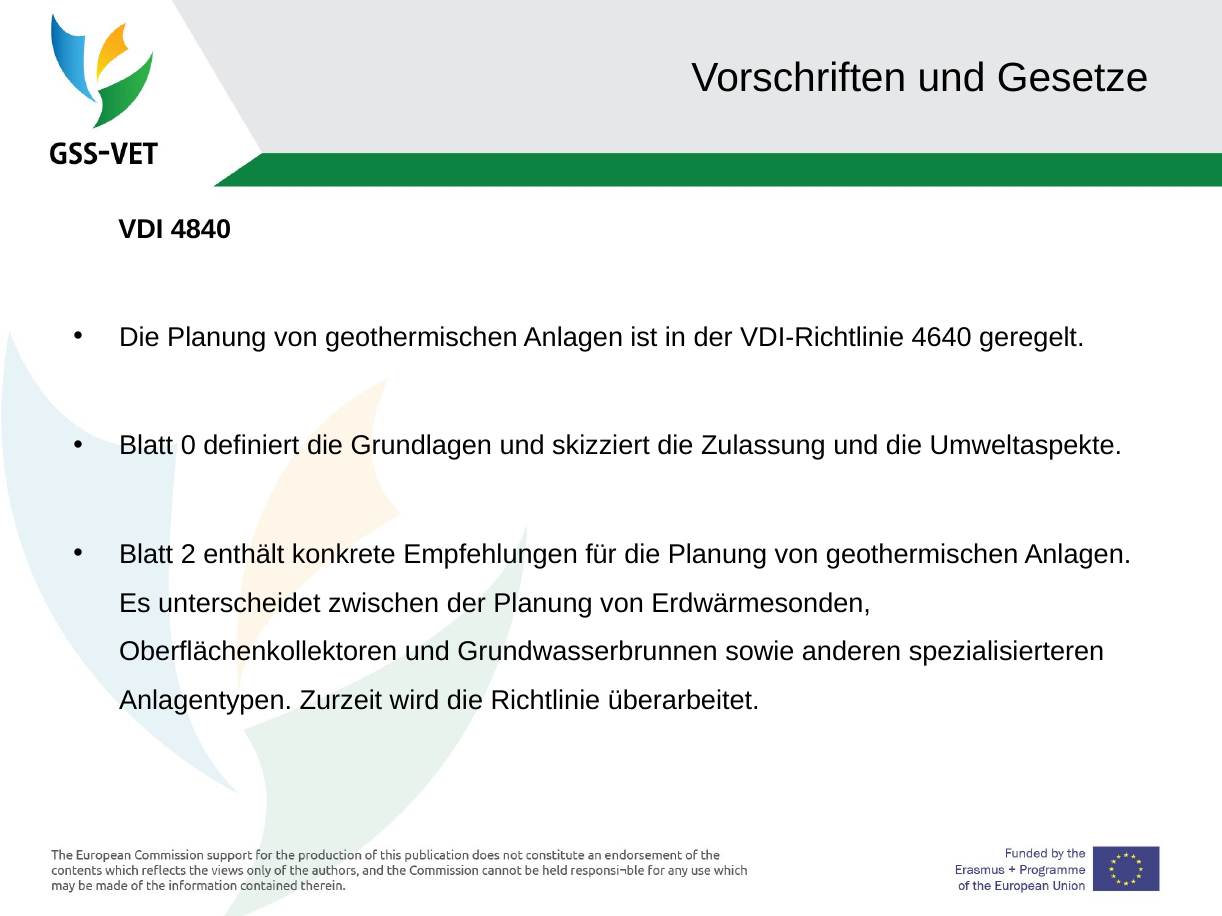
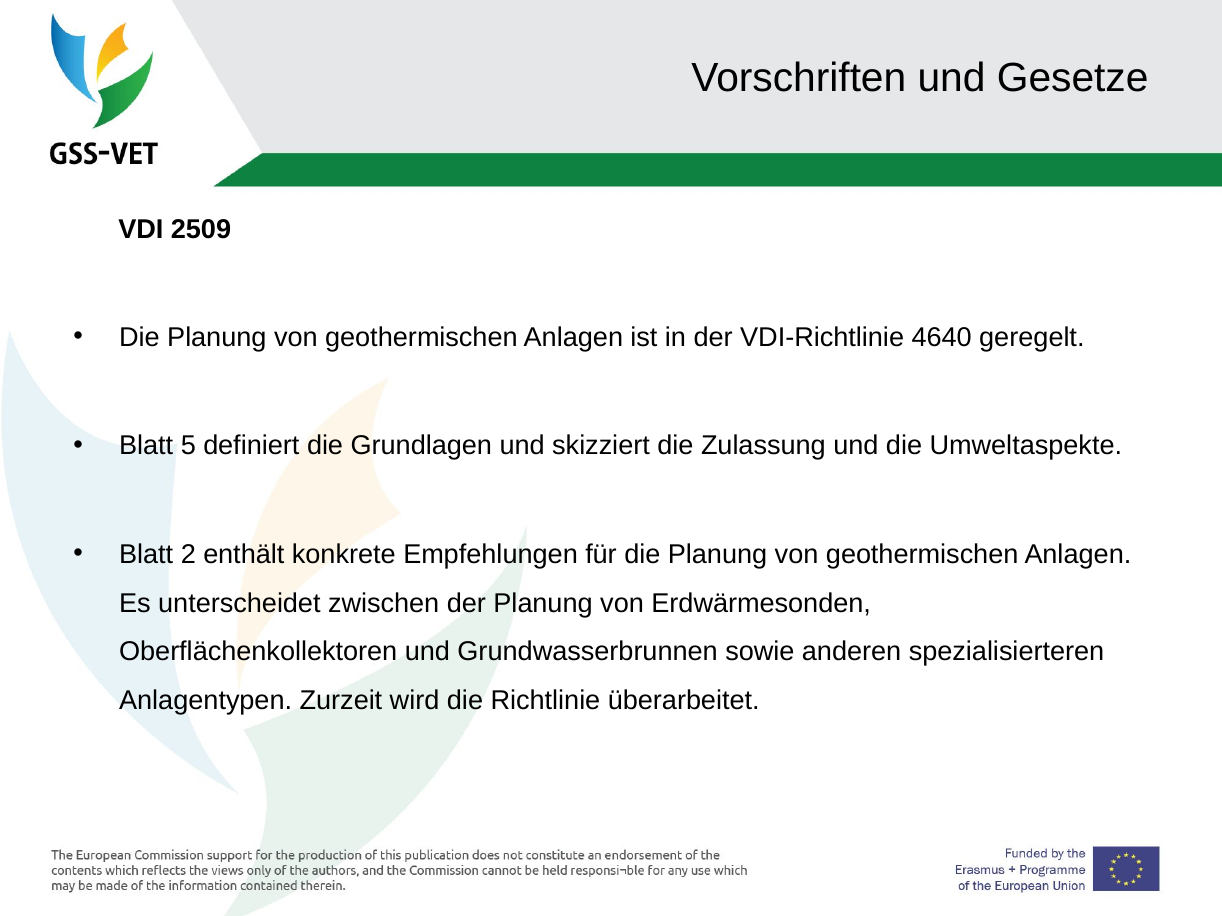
4840: 4840 -> 2509 (201, 229)
0: 0 -> 5 (188, 446)
